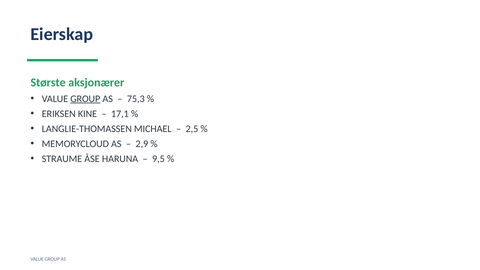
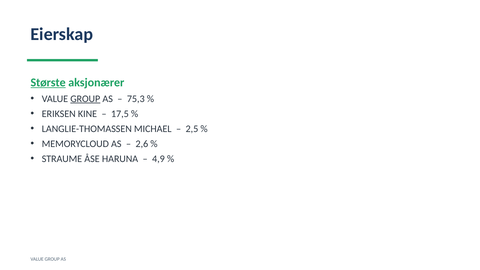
Største underline: none -> present (48, 83)
17,1: 17,1 -> 17,5 (120, 114)
2,9: 2,9 -> 2,6 (142, 144)
9,5: 9,5 -> 4,9 (158, 159)
